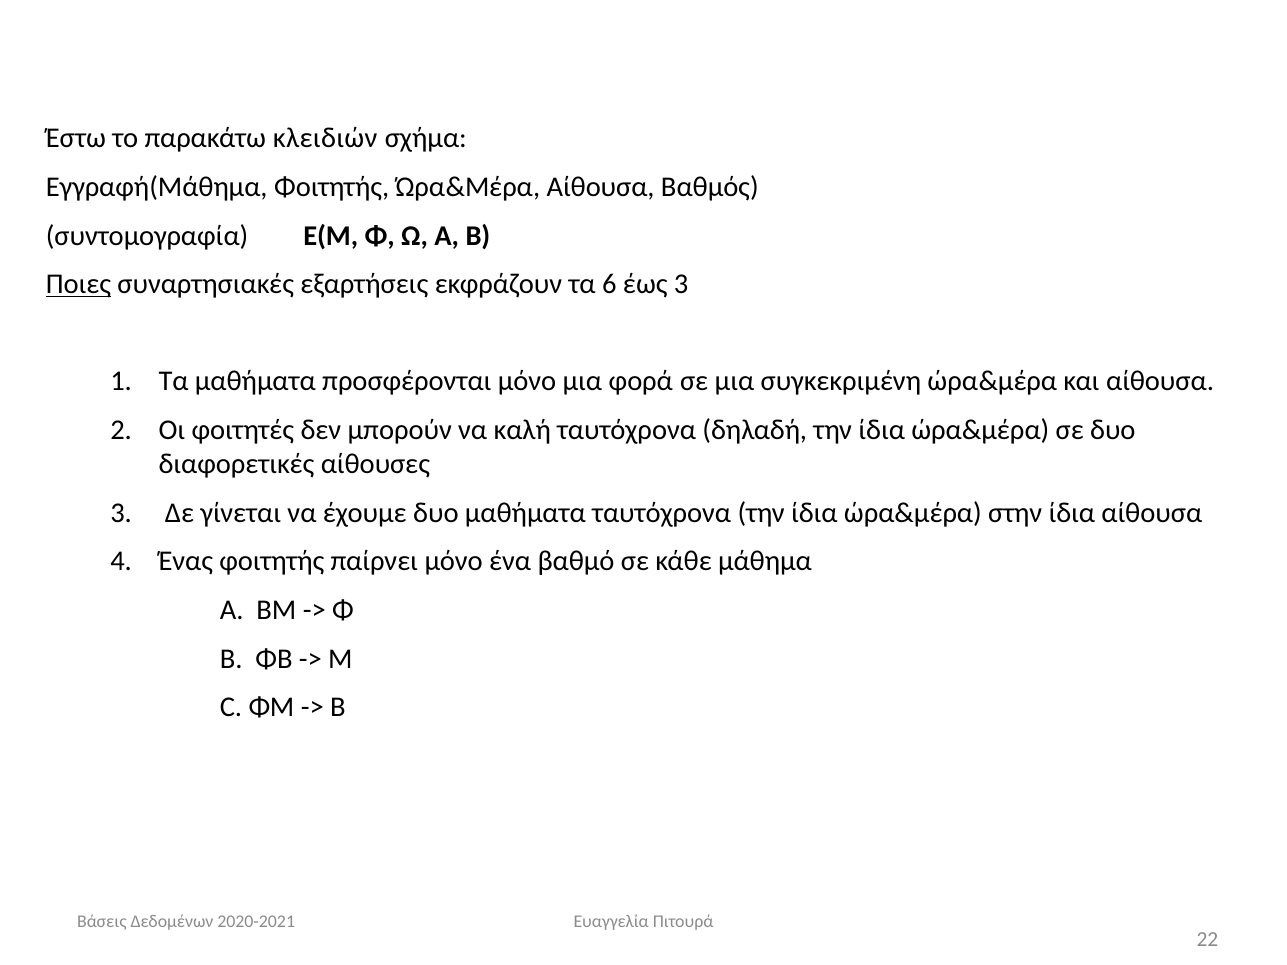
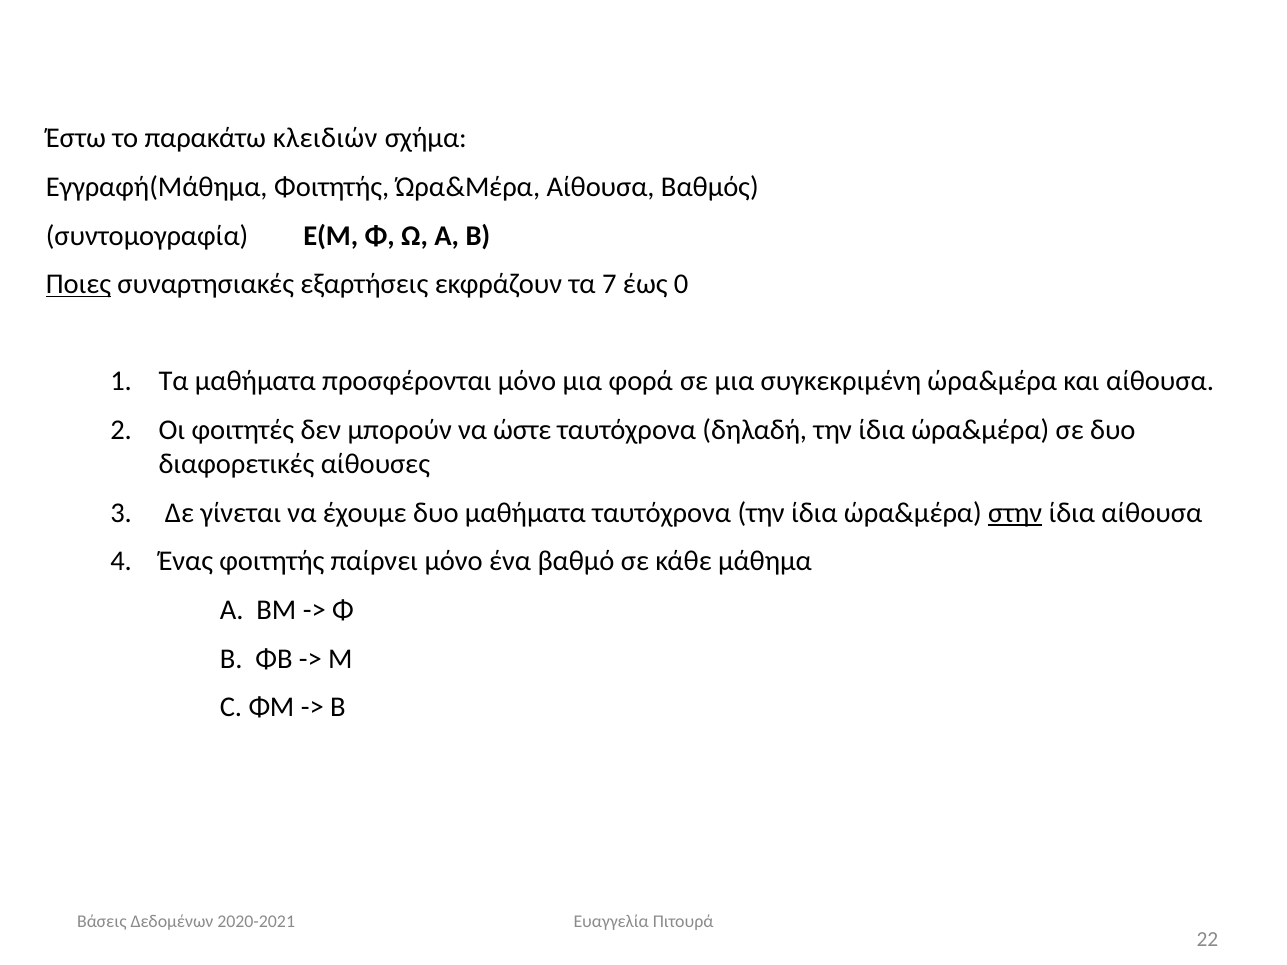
6: 6 -> 7 (609, 284)
έως 3: 3 -> 0 (681, 284)
καλή: καλή -> ώστε (522, 430)
στην underline: none -> present (1015, 513)
